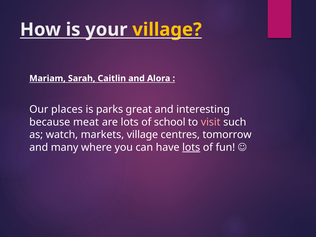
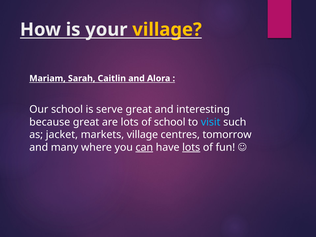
Our places: places -> school (67, 109)
parks: parks -> serve (109, 109)
because meat: meat -> great (86, 122)
visit colour: pink -> light blue (211, 122)
watch: watch -> jacket (62, 135)
can underline: none -> present (144, 147)
